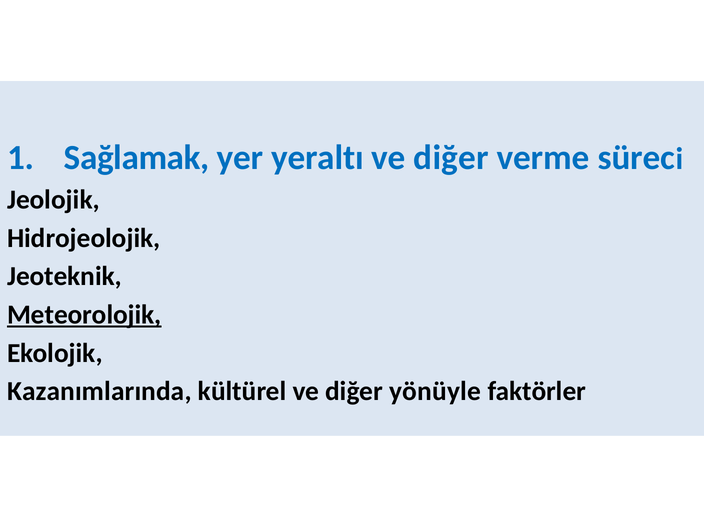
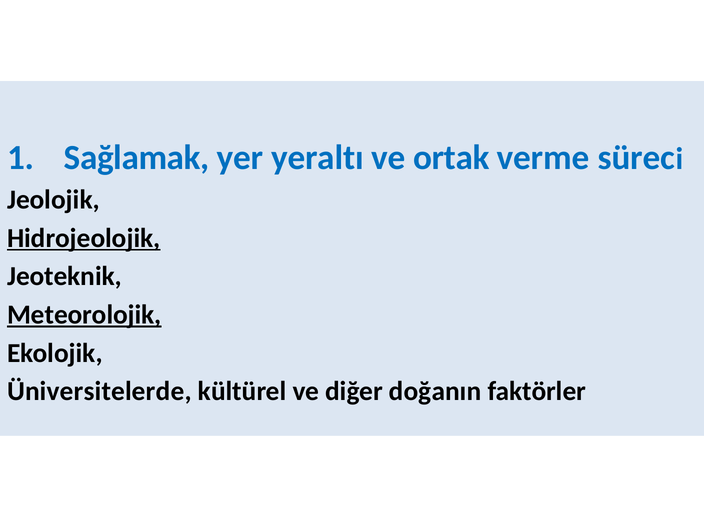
diğer: diğer -> ortak (451, 157)
Hidrojeolojik underline: none -> present (84, 238)
Kazanımlarında: Kazanımlarında -> Üniversitelerde (99, 391)
yönüyle: yönüyle -> doğanın (435, 391)
